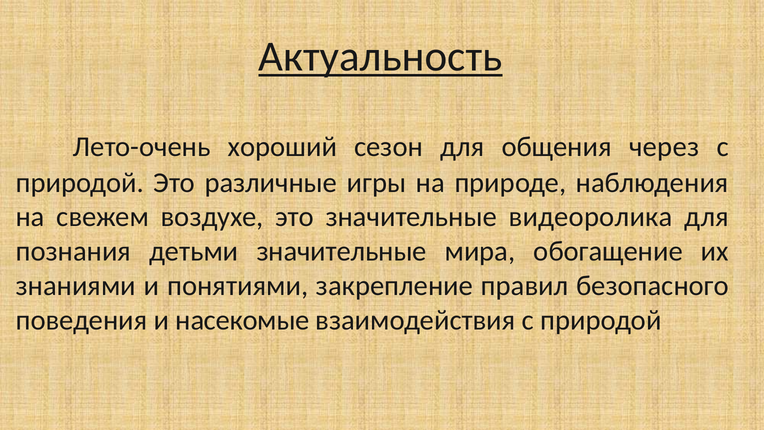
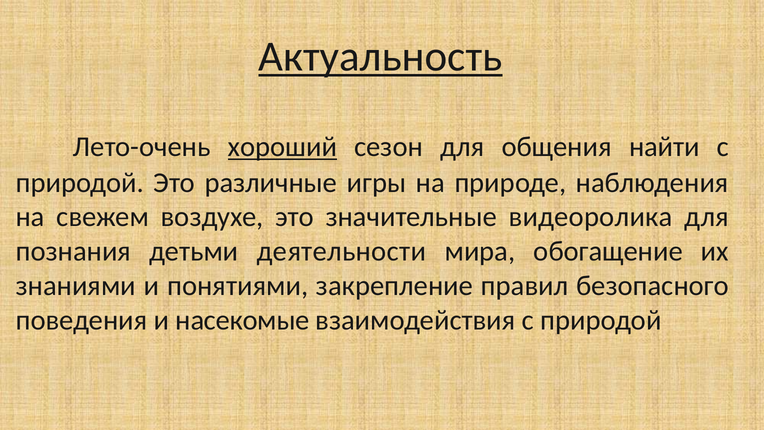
хороший underline: none -> present (282, 147)
через: через -> найти (664, 147)
детьми значительные: значительные -> деятельности (341, 251)
